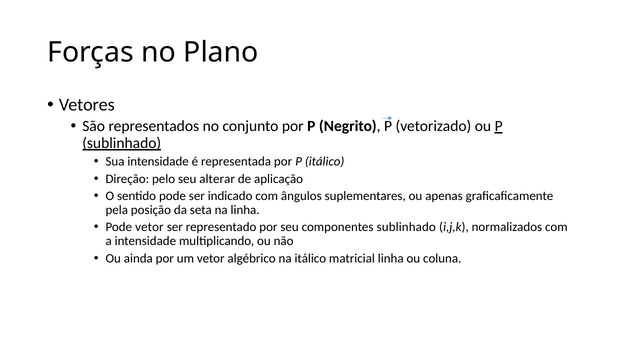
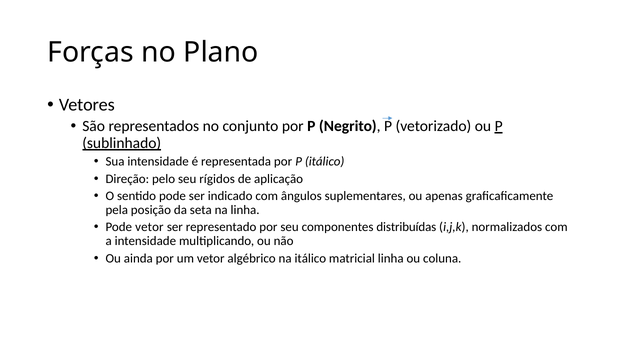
alterar: alterar -> rígidos (217, 179)
componentes sublinhado: sublinhado -> distribuídas (406, 227)
